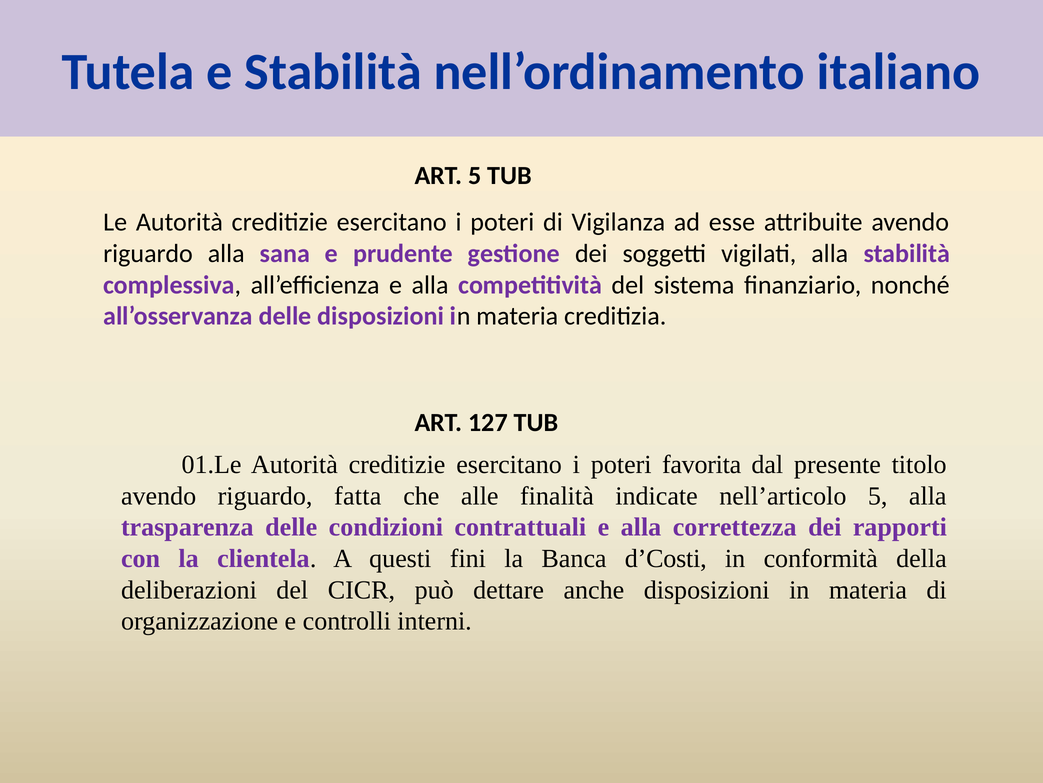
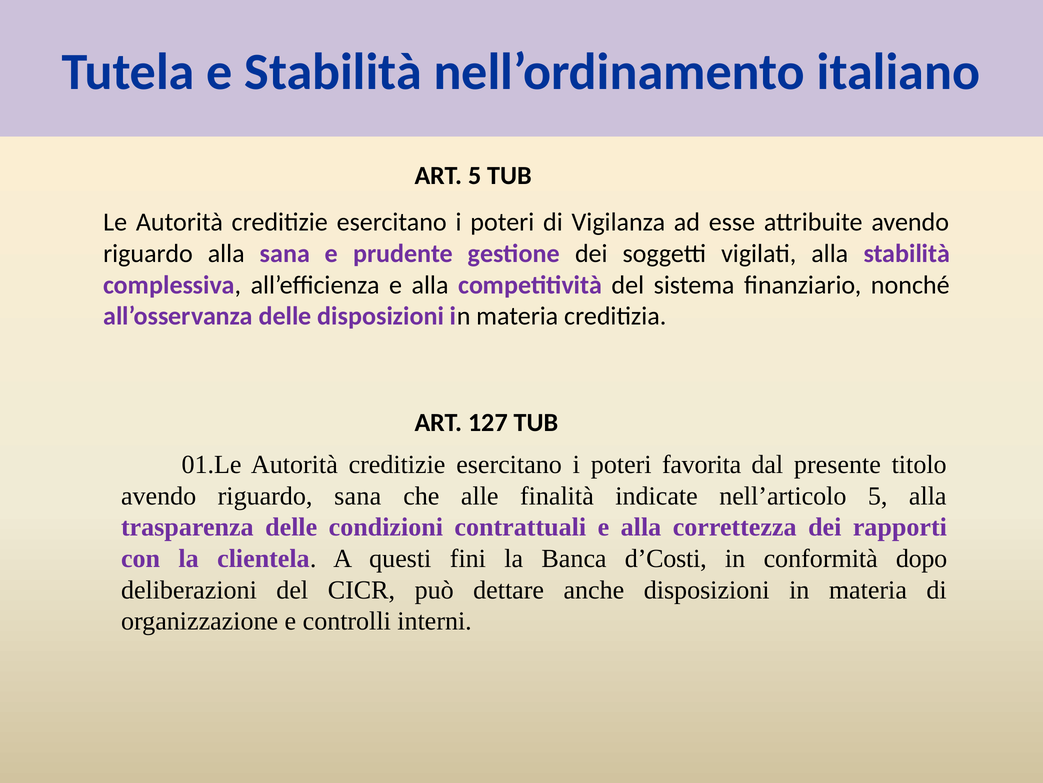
riguardo fatta: fatta -> sana (358, 496)
della: della -> dopo (922, 558)
